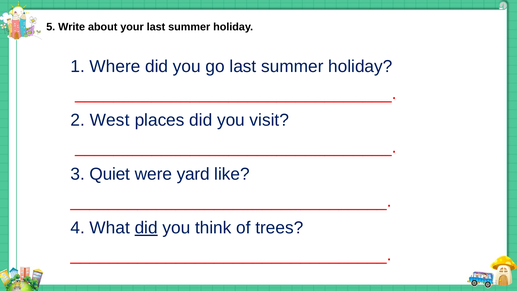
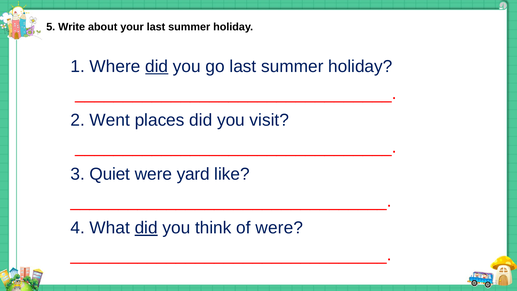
did underline: none -> present (157, 66)
West: West -> Went (110, 120)
of trees: trees -> were (279, 228)
